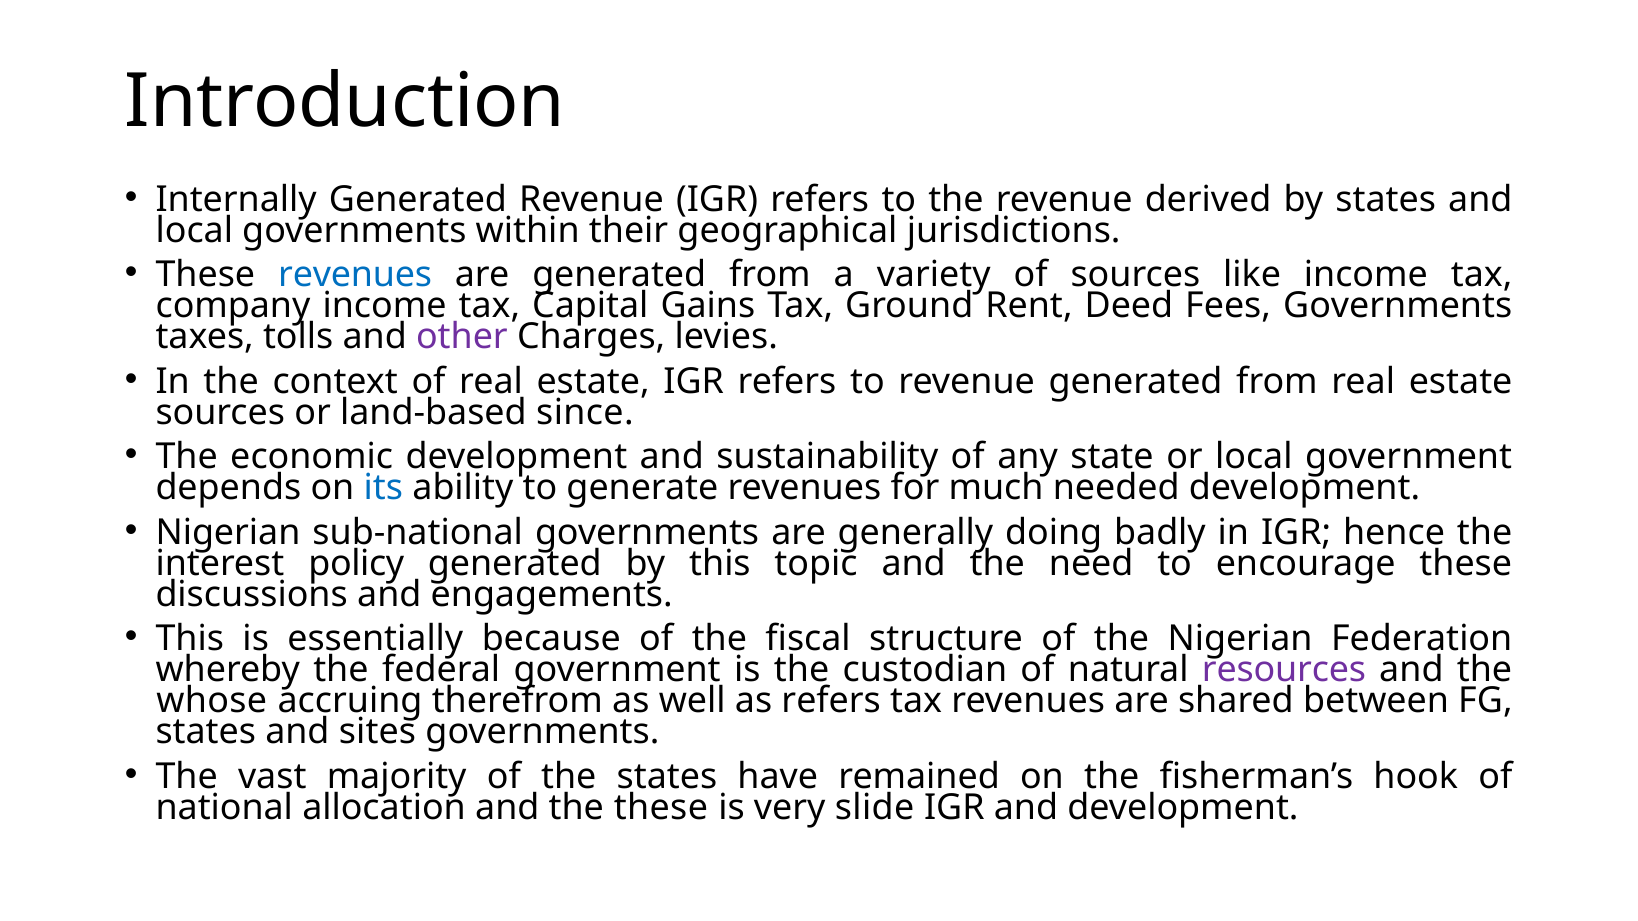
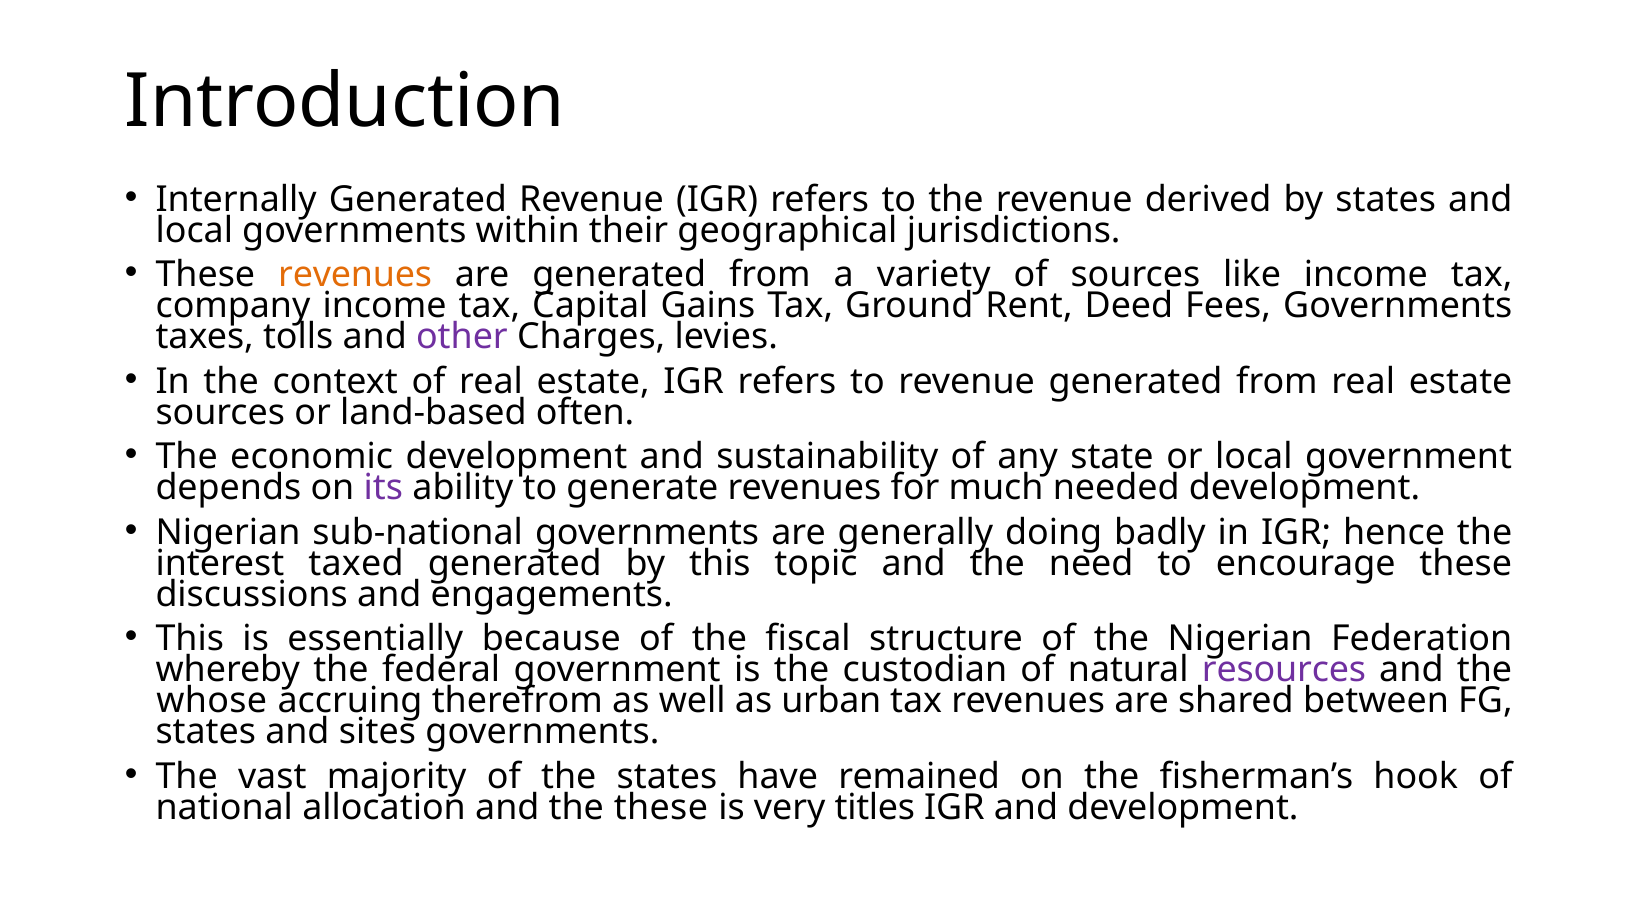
revenues colour: blue -> orange (355, 275)
since: since -> often (585, 413)
its colour: blue -> purple (383, 488)
policy: policy -> taxed (356, 564)
as refers: refers -> urban (831, 701)
slide: slide -> titles (875, 808)
